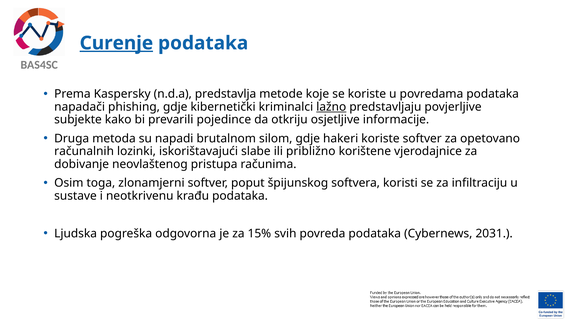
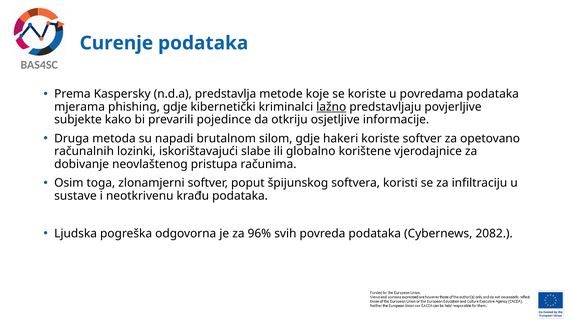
Curenje underline: present -> none (116, 43)
napadači: napadači -> mjerama (80, 107)
približno: približno -> globalno (311, 151)
15%: 15% -> 96% (259, 234)
2031: 2031 -> 2082 (494, 234)
